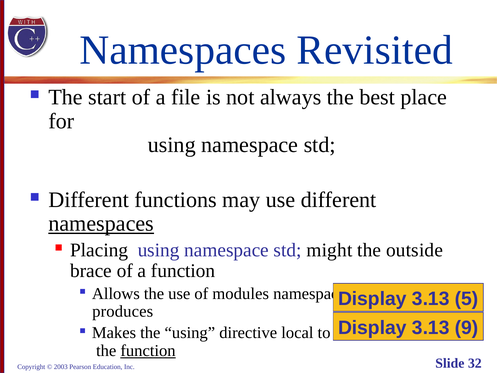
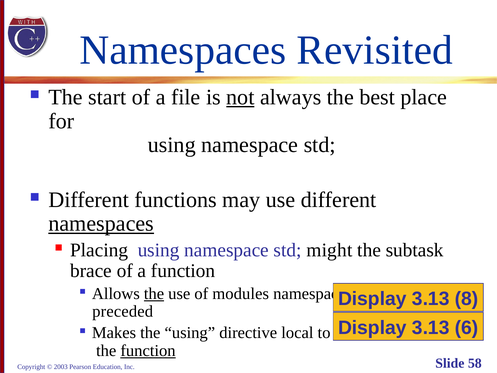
not underline: none -> present (240, 97)
outside: outside -> subtask (415, 250)
the underline: none -> present (154, 293)
5: 5 -> 8 (467, 298)
produces: produces -> preceded (123, 311)
9: 9 -> 6 (467, 327)
32: 32 -> 58 (475, 363)
